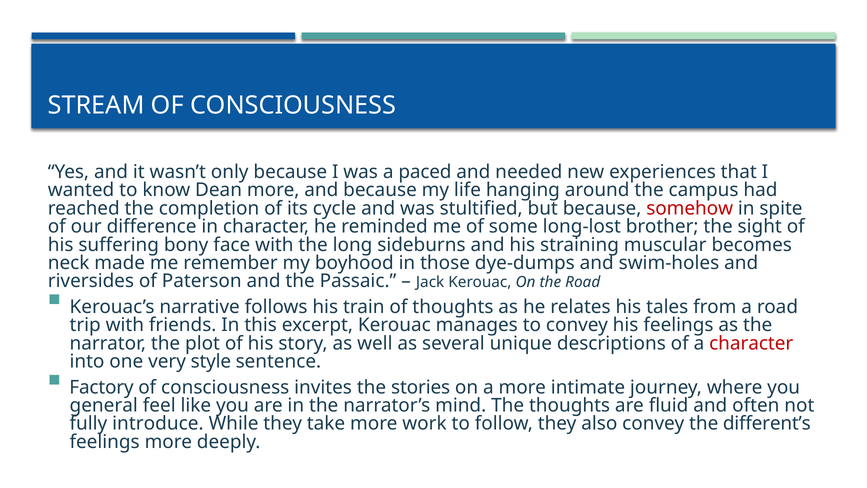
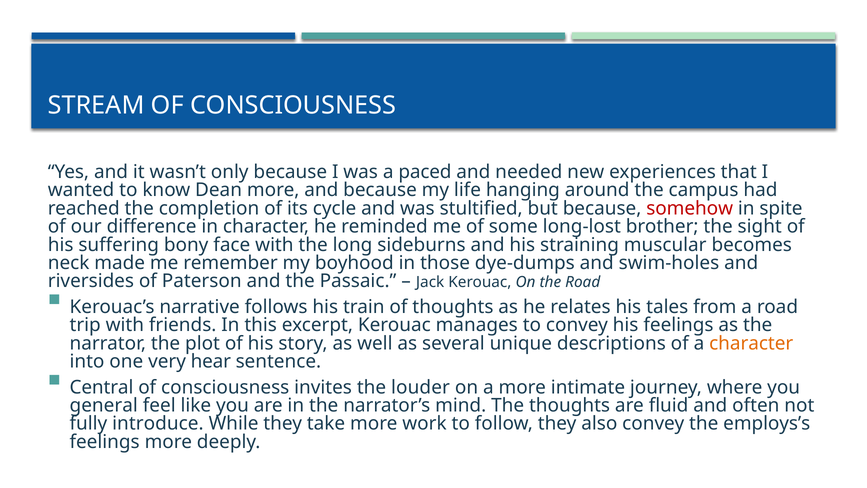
character colour: red -> orange (751, 343)
style: style -> hear (211, 361)
Factory: Factory -> Central (101, 387)
stories: stories -> louder (420, 387)
different’s: different’s -> employs’s (767, 423)
